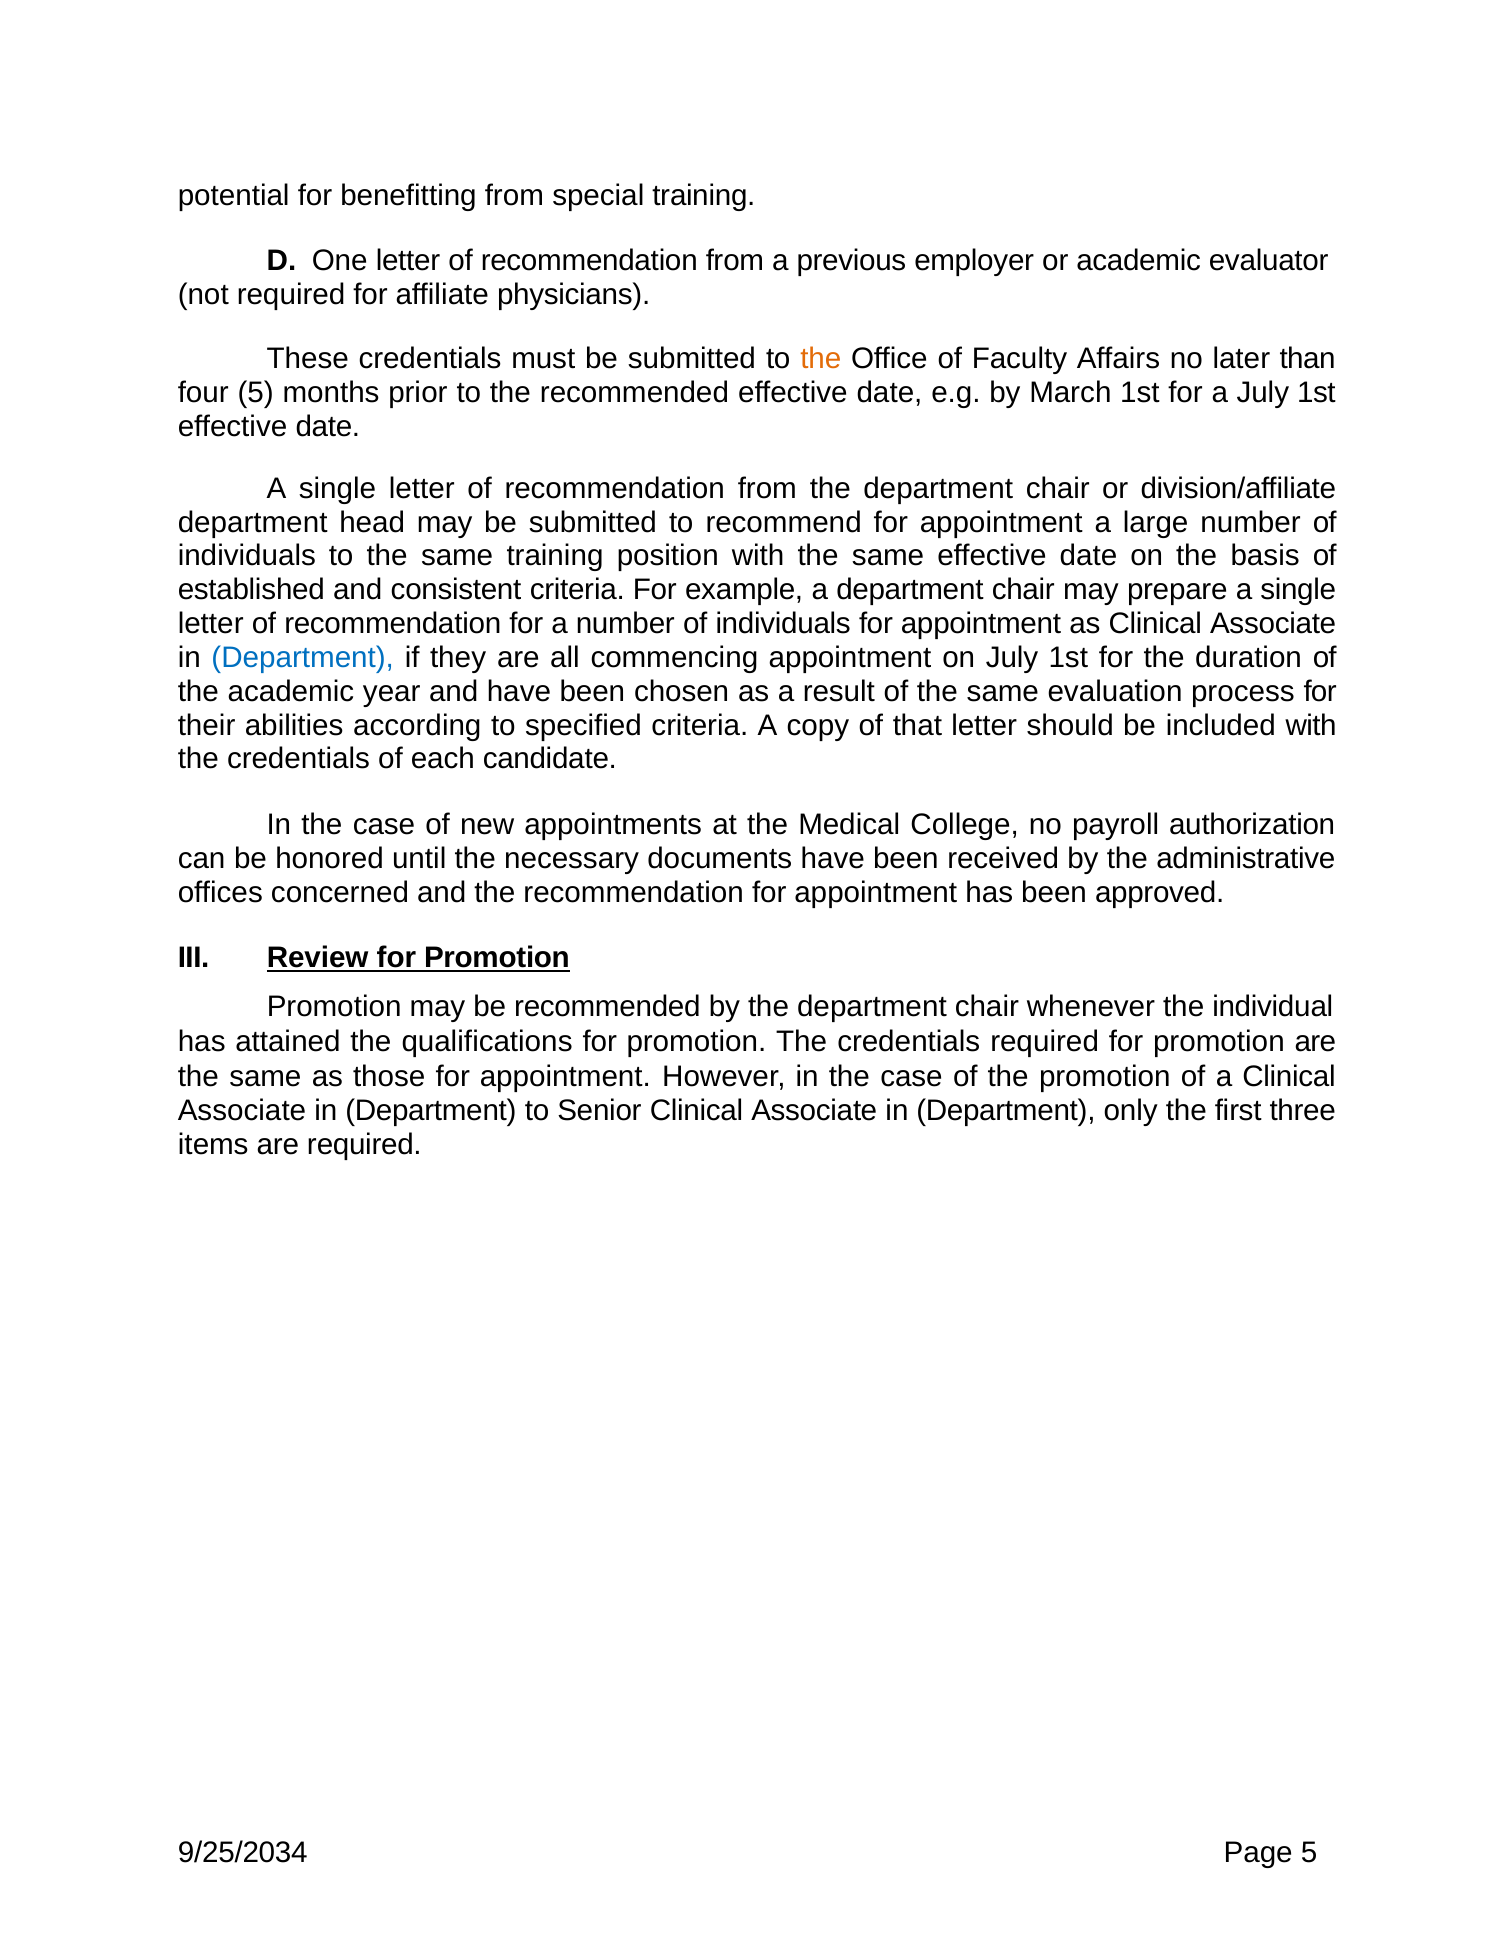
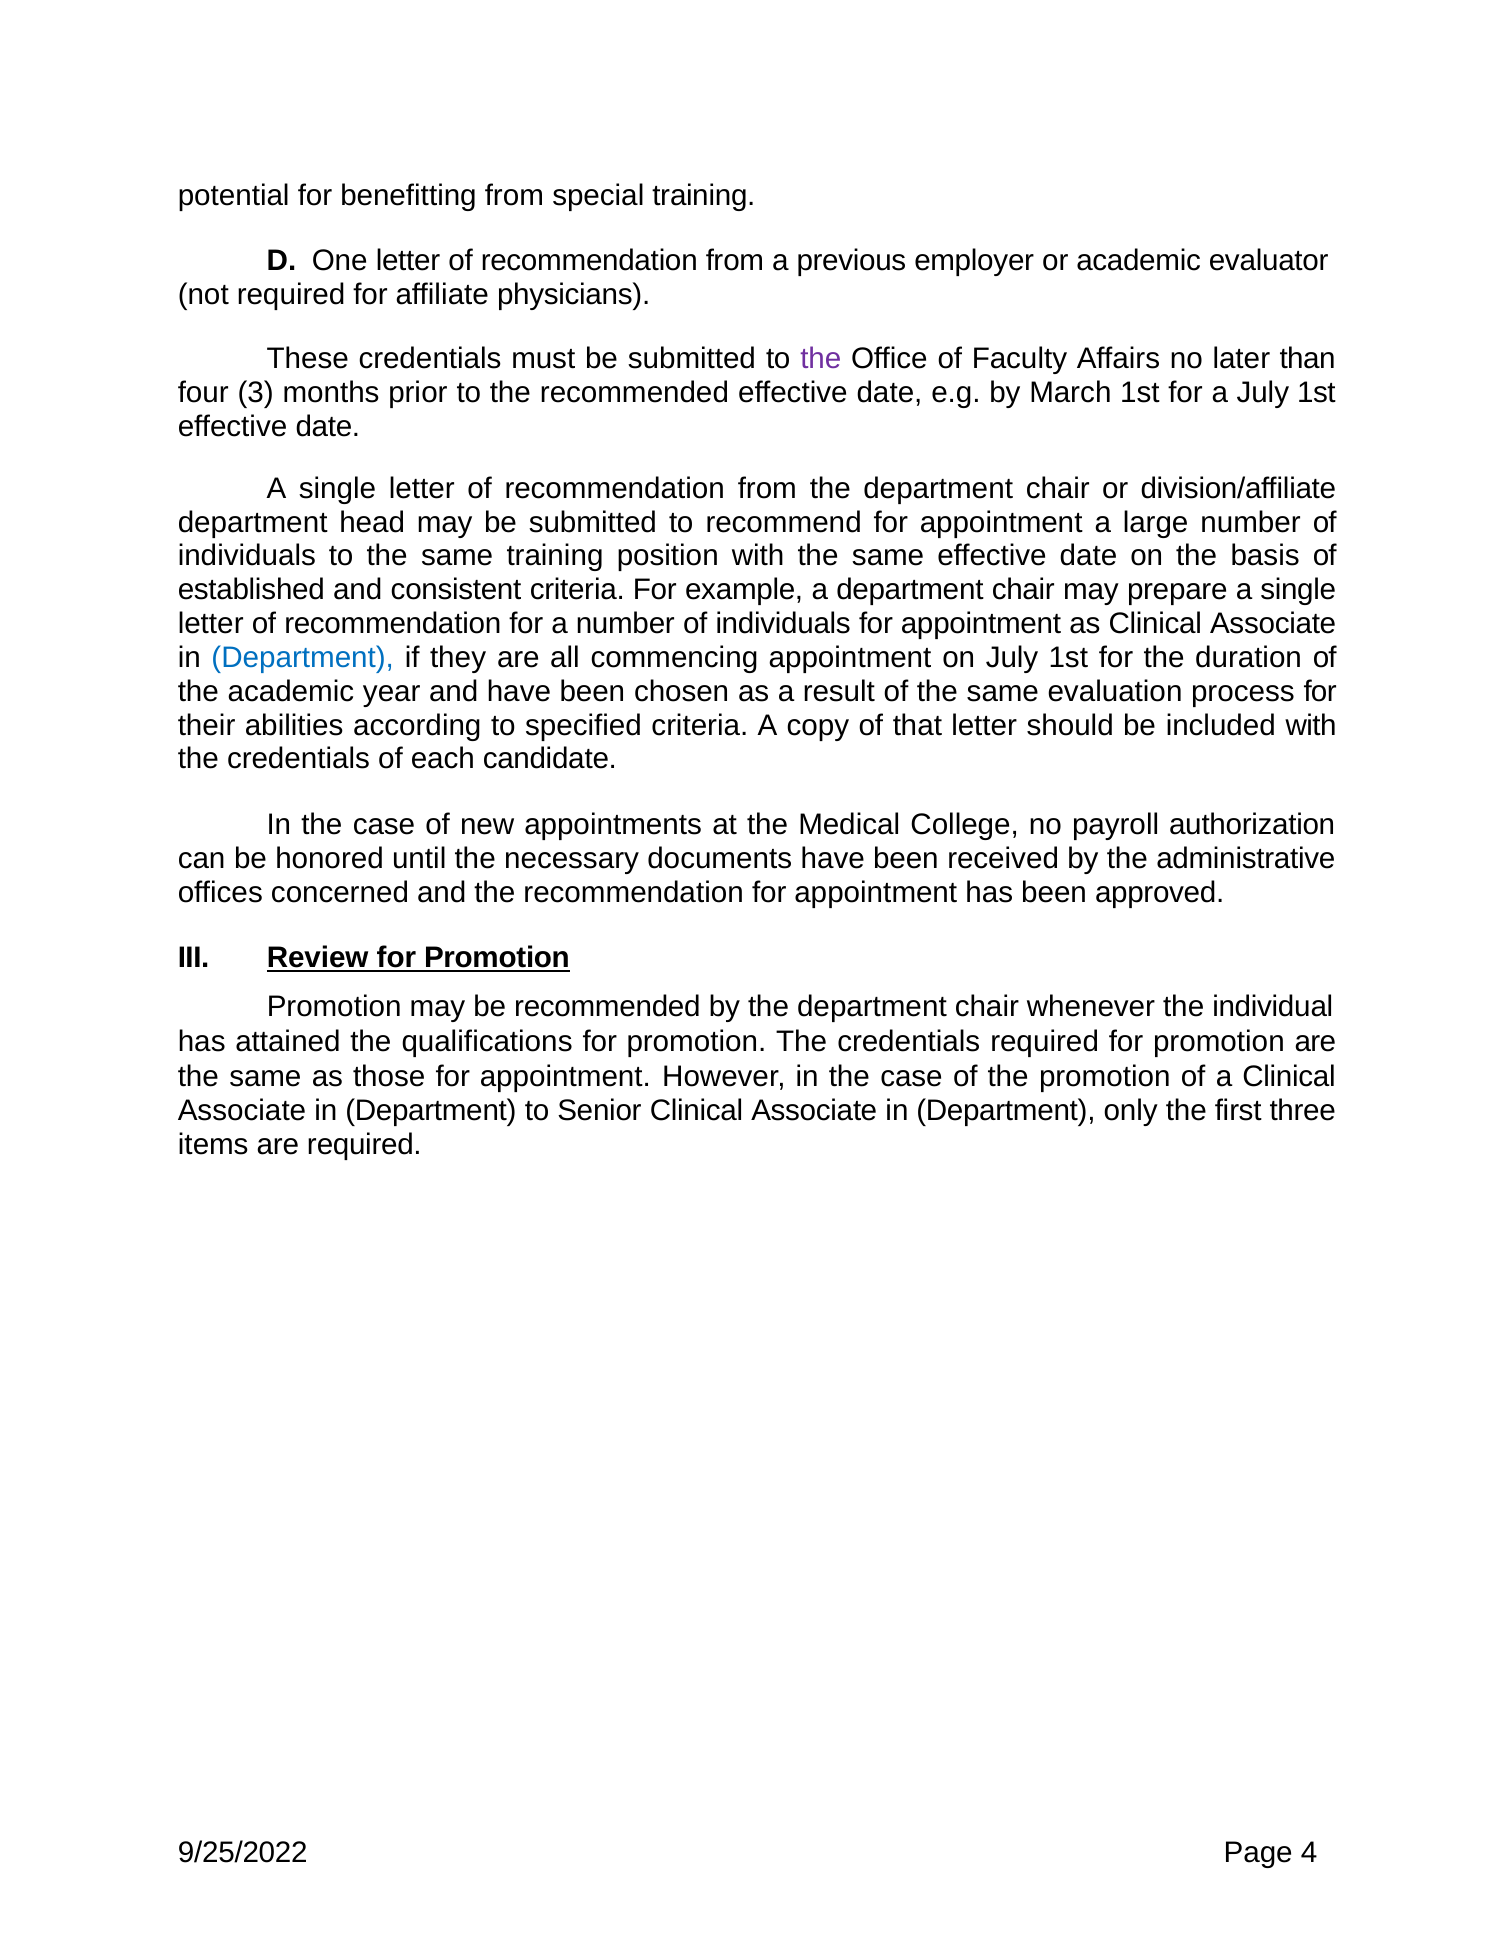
the colour: orange -> purple (821, 358)
four 5: 5 -> 3 (256, 392)
9/25/2034: 9/25/2034 -> 9/25/2022 (243, 1852)
Page 5: 5 -> 4 (1309, 1852)
